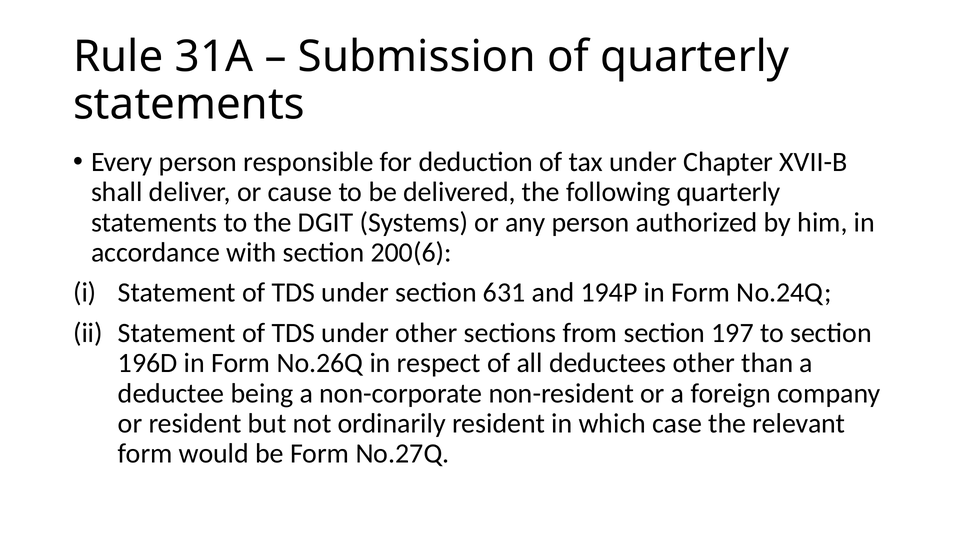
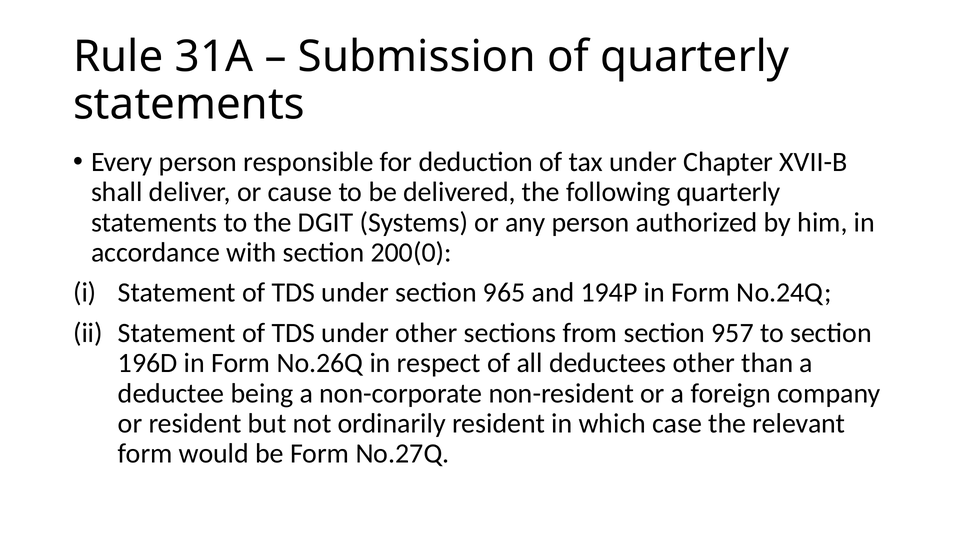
200(6: 200(6 -> 200(0 (411, 253)
631: 631 -> 965 (504, 293)
197: 197 -> 957 (733, 333)
